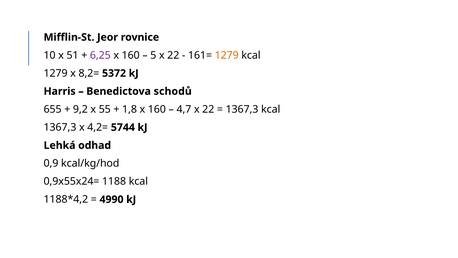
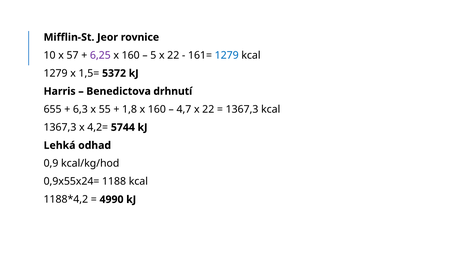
51: 51 -> 57 (73, 55)
1279 colour: orange -> blue (227, 55)
8,2=: 8,2= -> 1,5= (89, 73)
schodů: schodů -> drhnutí (173, 91)
9,2: 9,2 -> 6,3 (80, 109)
